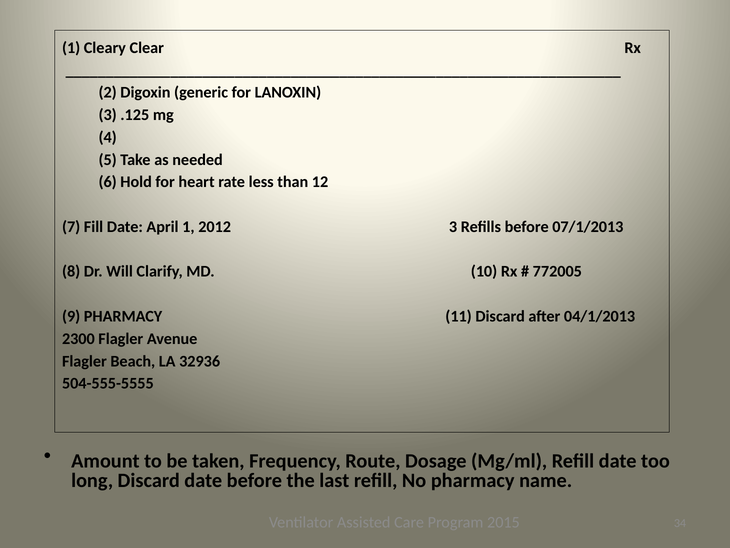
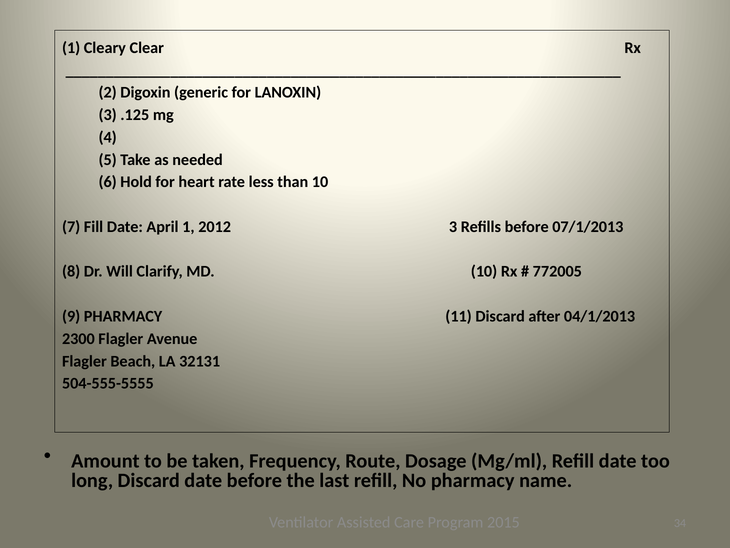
than 12: 12 -> 10 (320, 182)
32936: 32936 -> 32131 (200, 361)
